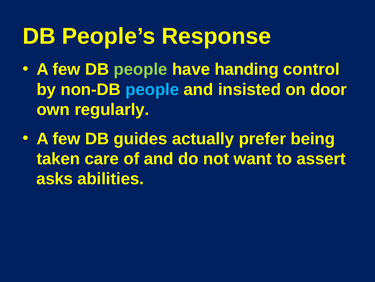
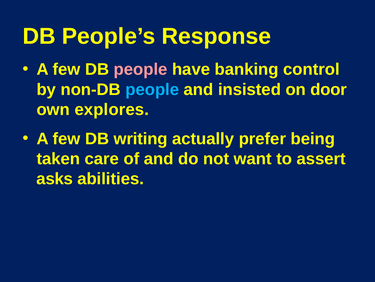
people colour: light green -> pink (141, 69)
handing: handing -> banking (247, 69)
regularly: regularly -> explores (112, 109)
guides: guides -> writing (141, 138)
